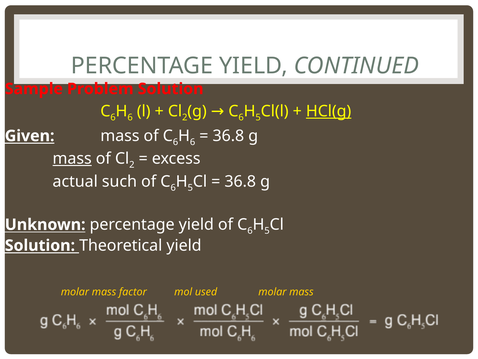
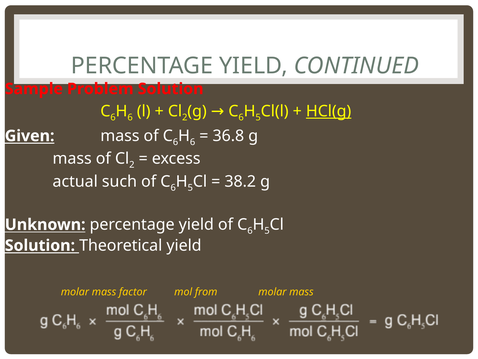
mass underline: present -> none (72, 158)
36.8: 36.8 -> 38.2 (240, 181)
used: used -> from (206, 291)
